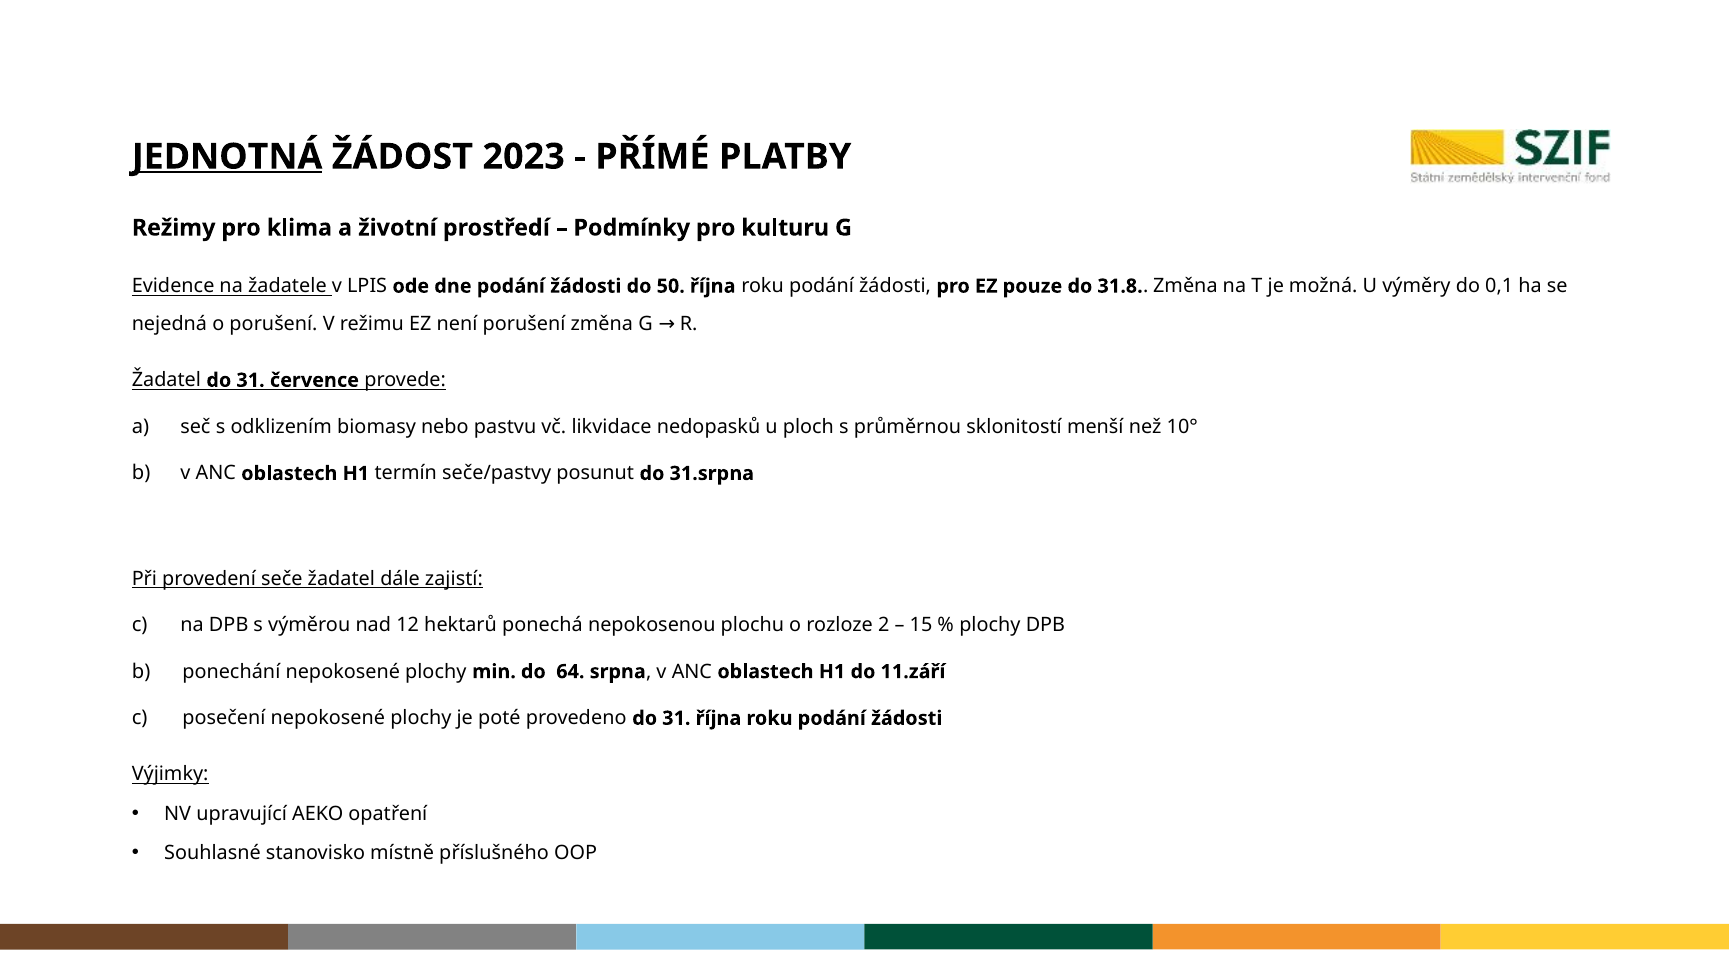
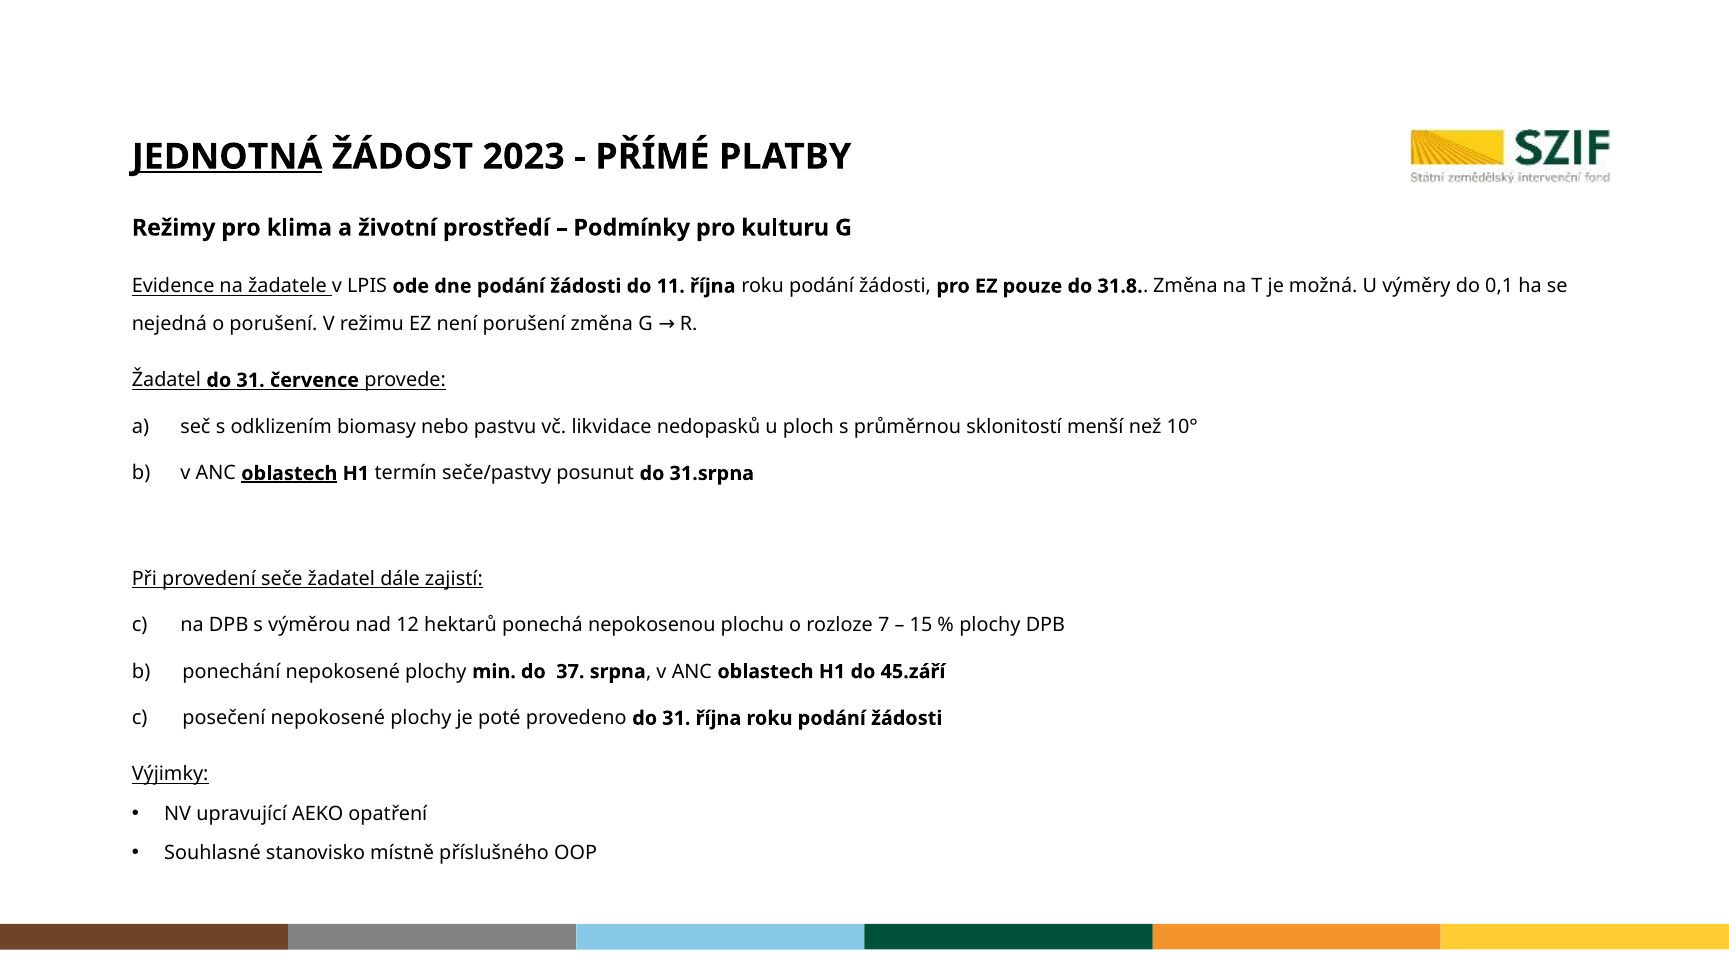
50: 50 -> 11 (671, 286)
oblastech underline: none -> present (289, 473)
2: 2 -> 7 (884, 625)
64: 64 -> 37 (570, 671)
11.září: 11.září -> 45.září (913, 671)
